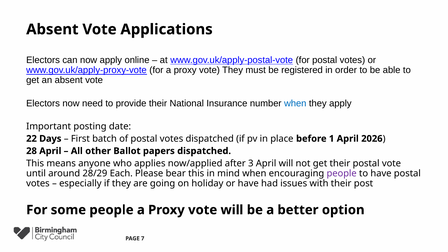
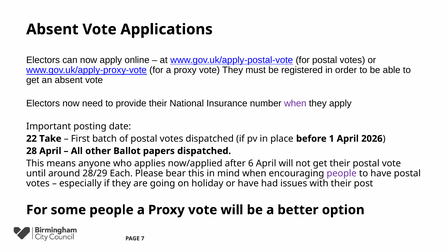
when colour: blue -> purple (295, 103)
Days: Days -> Take (50, 139)
3: 3 -> 6 (251, 163)
